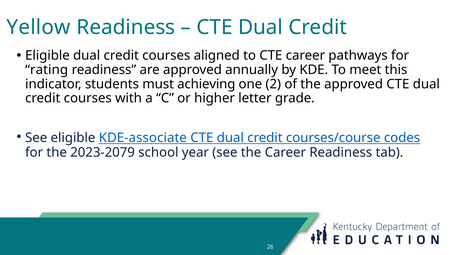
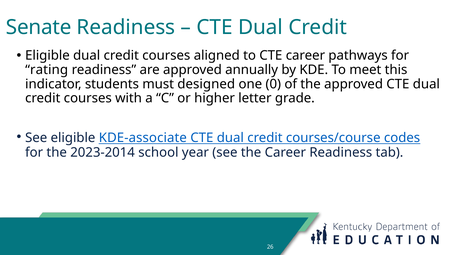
Yellow: Yellow -> Senate (39, 27)
achieving: achieving -> designed (206, 84)
2: 2 -> 0 (273, 84)
2023-2079: 2023-2079 -> 2023-2014 (103, 152)
